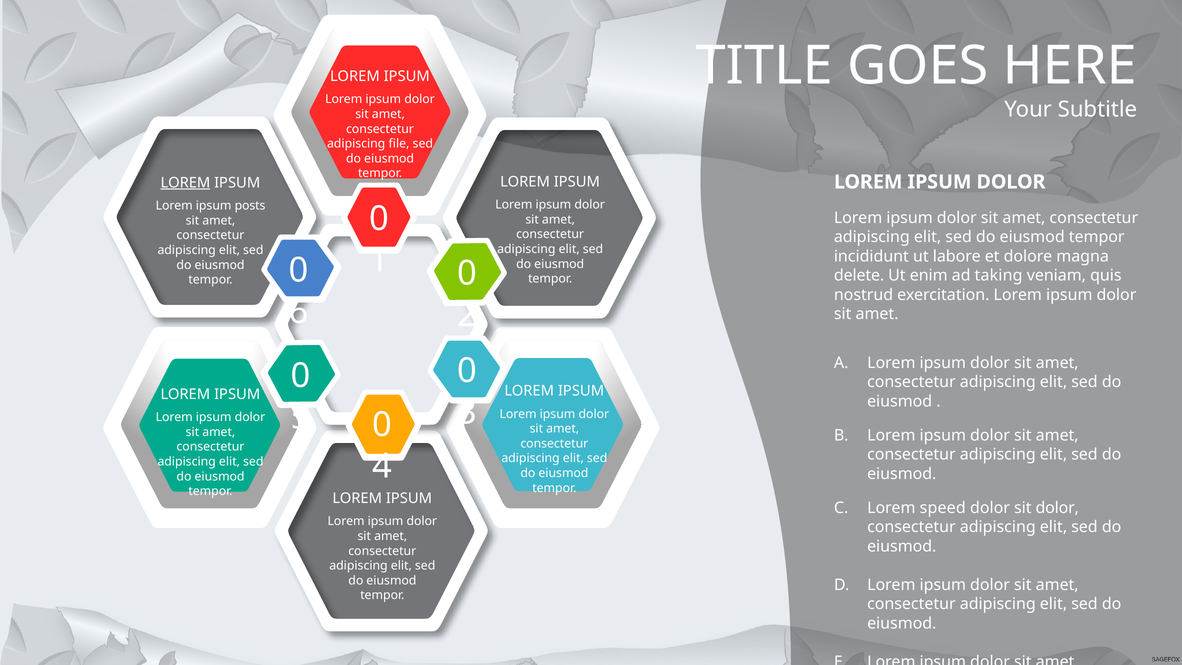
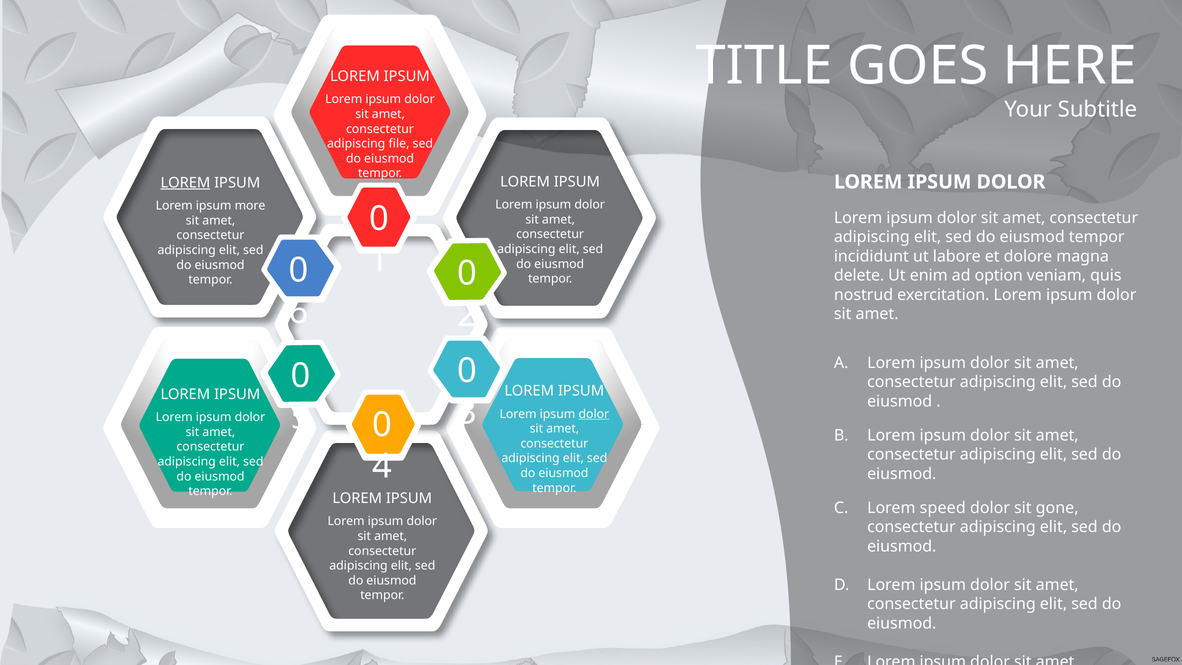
posts: posts -> more (250, 206)
taking: taking -> option (999, 276)
dolor underline: none -> present (594, 414)
sit dolor: dolor -> gone (1057, 508)
